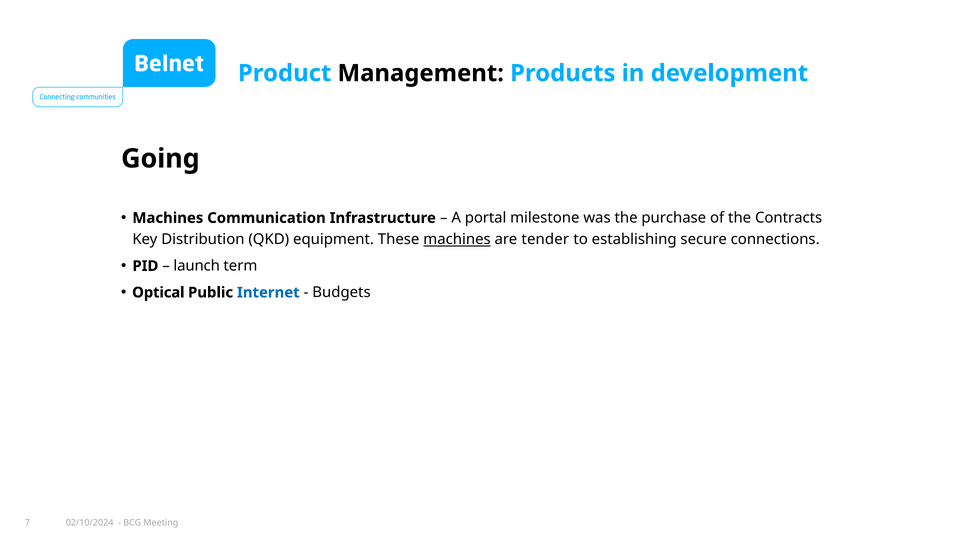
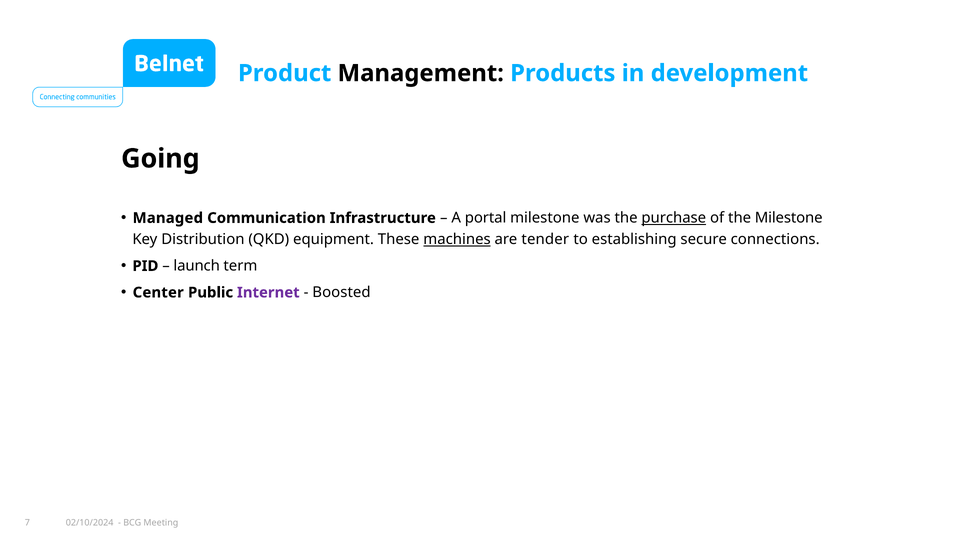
Machines: Machines -> Managed (168, 218)
purchase underline: none -> present (674, 218)
the Contracts: Contracts -> Milestone (789, 218)
Optical: Optical -> Center (158, 293)
Internet colour: blue -> purple (268, 293)
Budgets: Budgets -> Boosted (341, 293)
